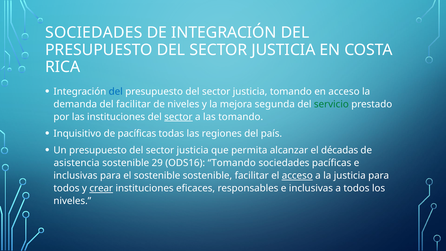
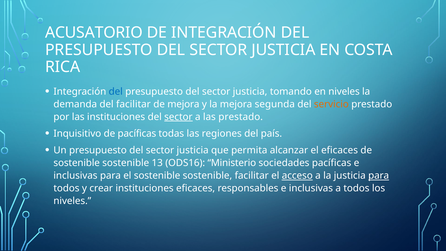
SOCIEDADES: SOCIEDADES -> ACUSATORIO (94, 33)
en acceso: acceso -> niveles (344, 91)
de niveles: niveles -> mejora (183, 104)
servicio colour: green -> orange (331, 104)
las tomando: tomando -> prestado (241, 117)
el décadas: décadas -> eficaces (340, 150)
asistencia: asistencia -> sostenible (77, 163)
29: 29 -> 13 (157, 163)
ODS16 Tomando: Tomando -> Ministerio (232, 163)
para underline: none -> present (379, 176)
crear underline: present -> none (101, 188)
